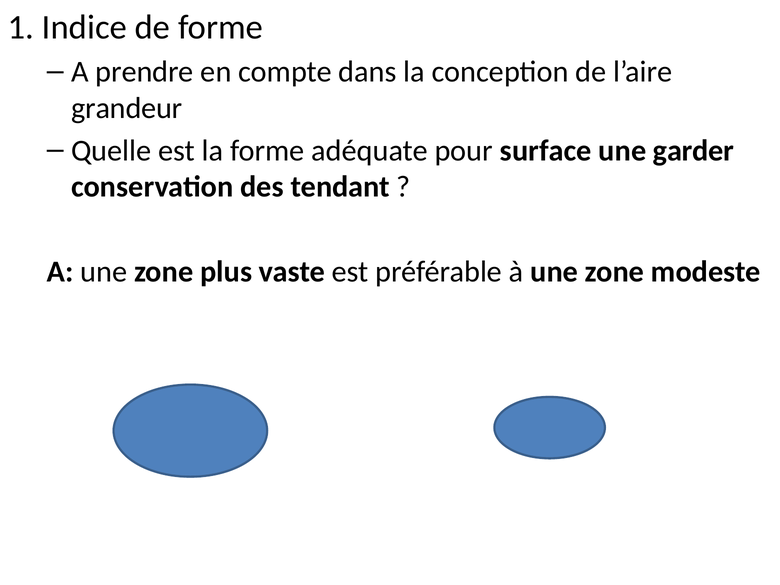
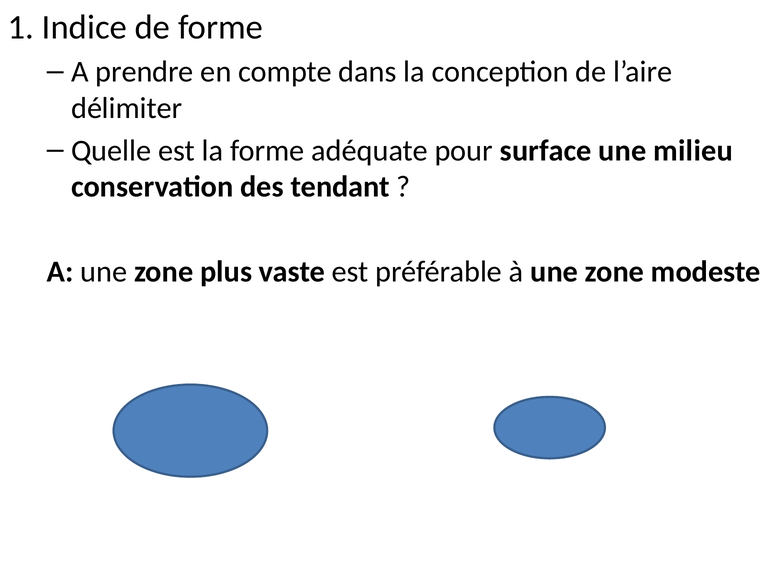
grandeur: grandeur -> délimiter (127, 108)
garder: garder -> milieu (693, 151)
